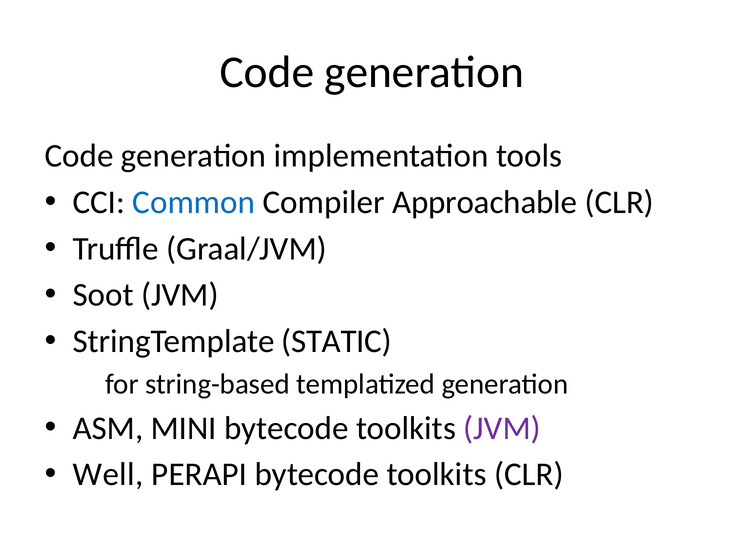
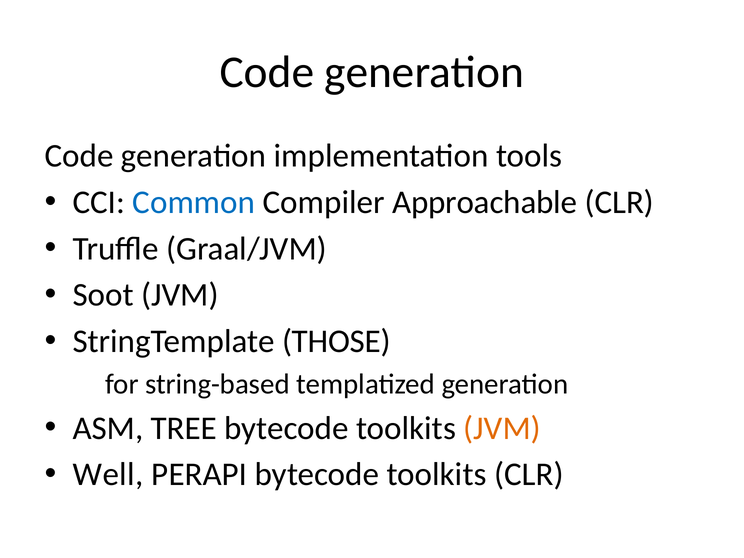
STATIC: STATIC -> THOSE (336, 341)
MINI: MINI -> TREE (184, 428)
JVM colour: purple -> orange (502, 428)
